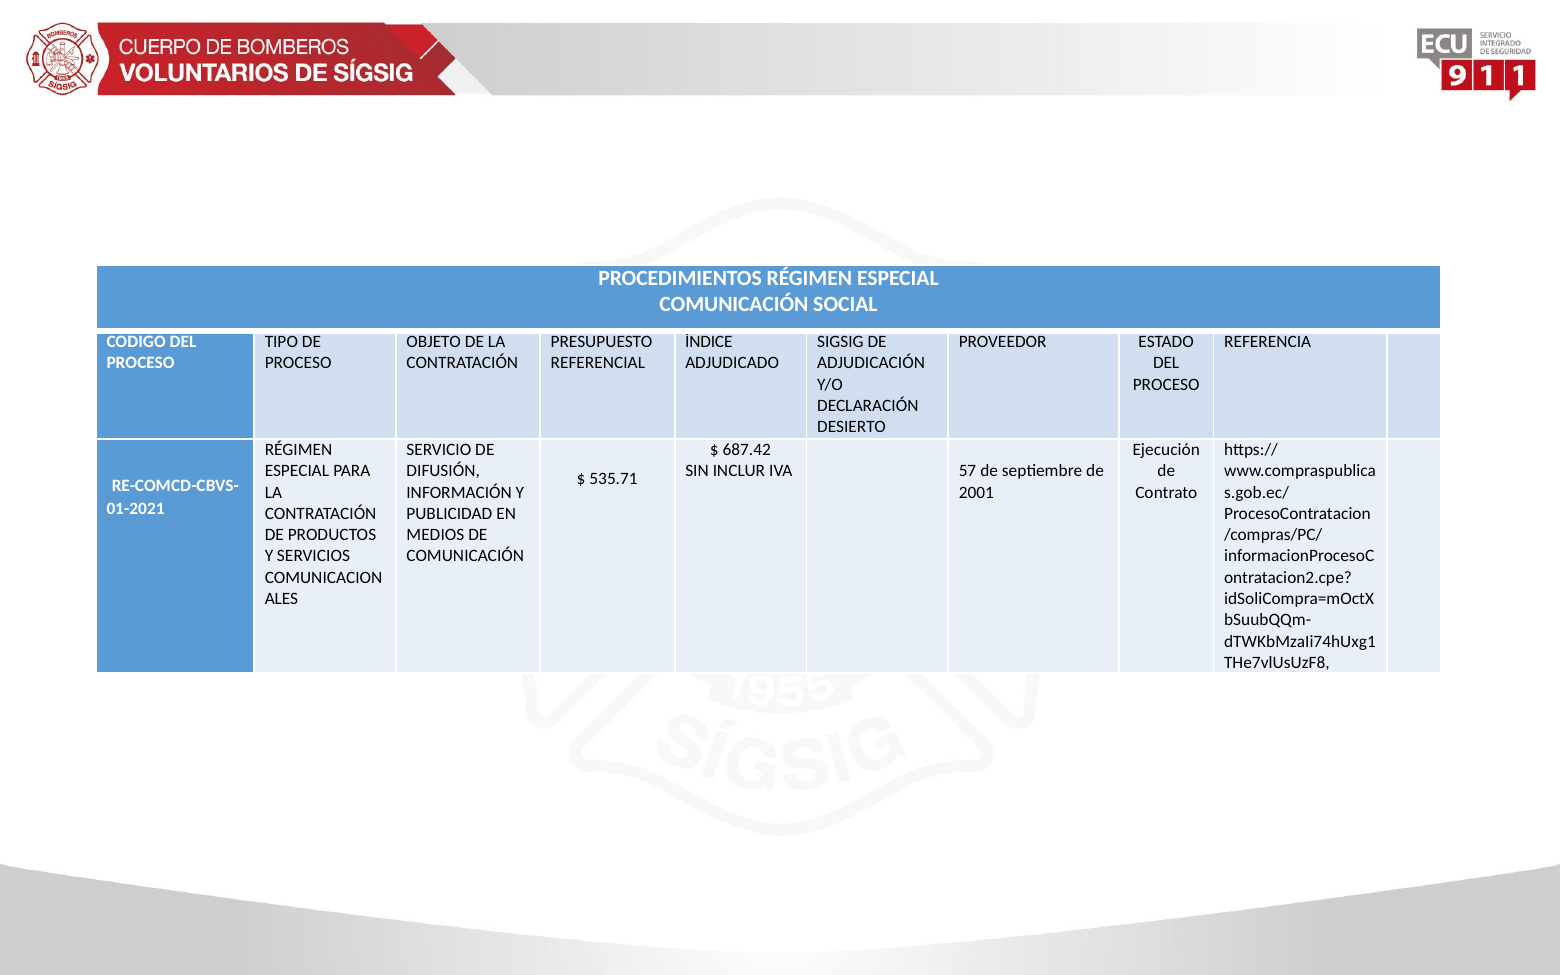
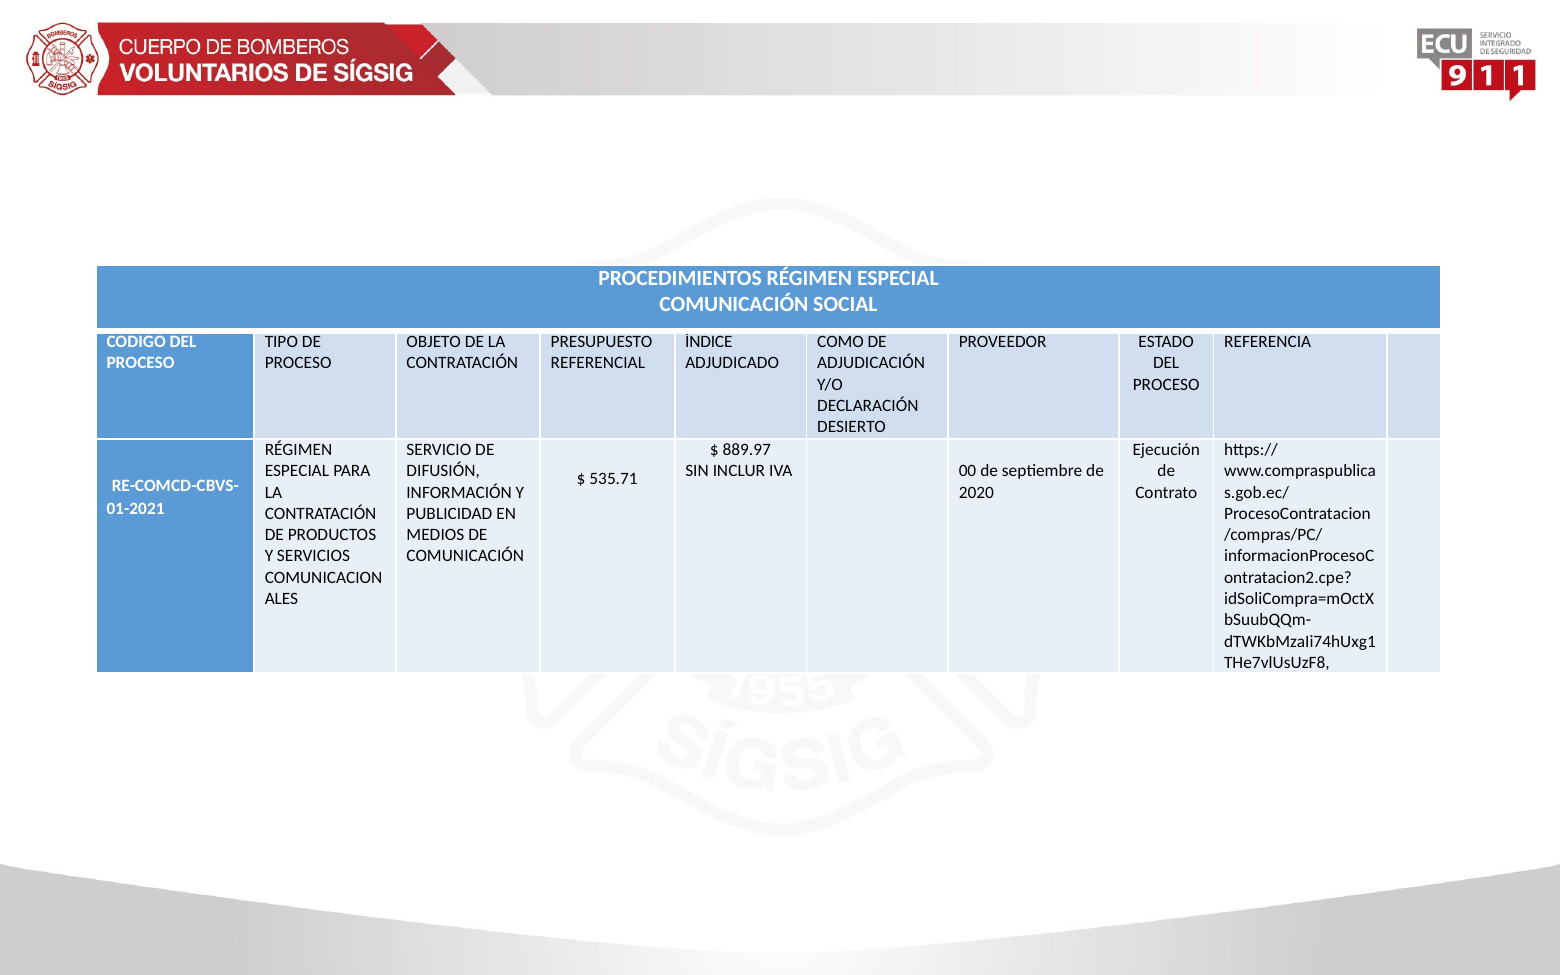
SIGSIG: SIGSIG -> COMO (840, 342)
687.42: 687.42 -> 889.97 (747, 450)
57: 57 -> 00 (968, 471)
2001: 2001 -> 2020 (976, 492)
